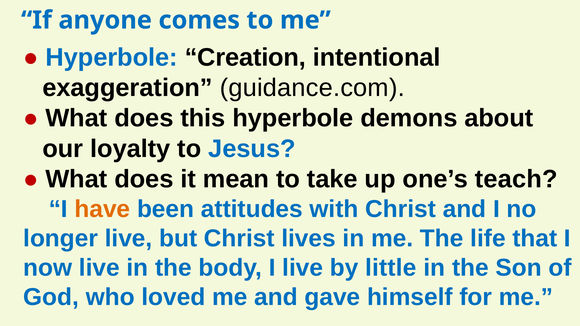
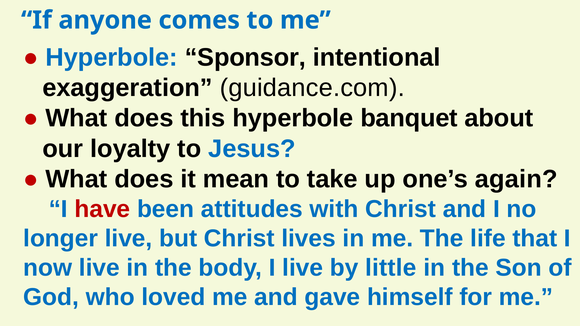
Creation: Creation -> Sponsor (245, 57)
demons: demons -> banquet (409, 118)
teach: teach -> again (516, 179)
have colour: orange -> red (102, 209)
